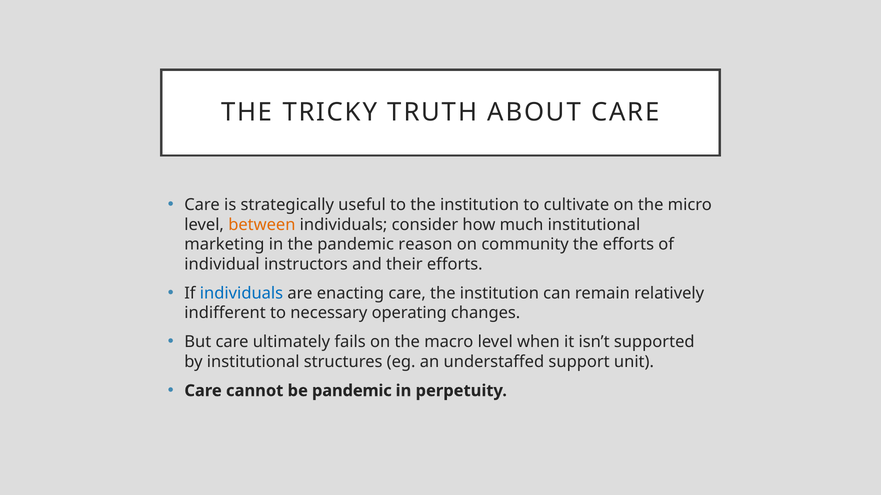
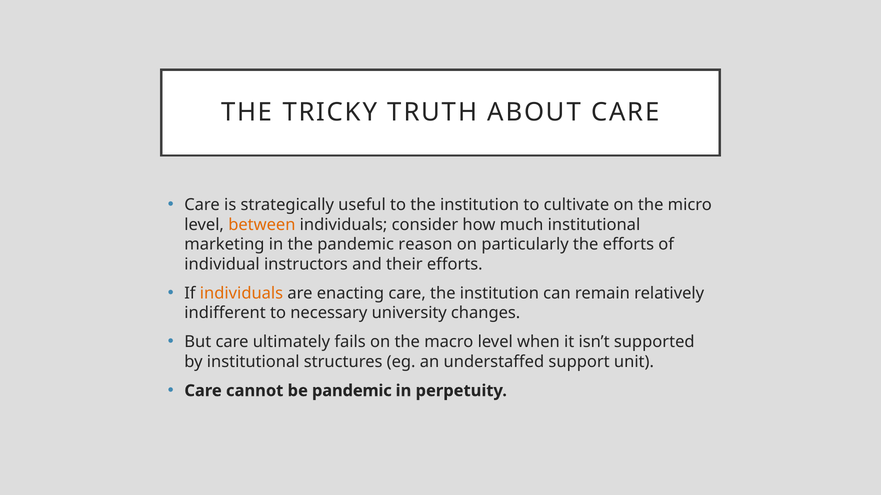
community: community -> particularly (525, 245)
individuals colour: blue -> orange (242, 293)
operating: operating -> university (409, 313)
